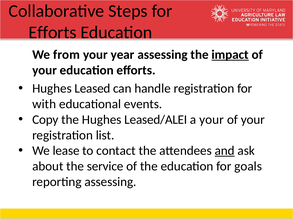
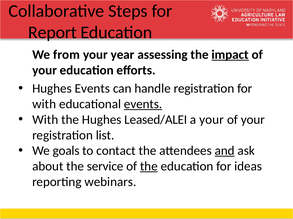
Efforts: Efforts -> Report (53, 33)
Hughes Leased: Leased -> Events (92, 89)
events underline: none -> present (143, 104)
Copy: Copy -> With (45, 120)
lease: lease -> goals (66, 151)
the underline: none -> present (149, 167)
goals: goals -> ideas (248, 167)
reporting assessing: assessing -> webinars (110, 182)
